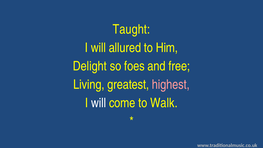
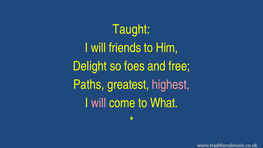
allured: allured -> friends (125, 48)
Living: Living -> Paths (89, 85)
will colour: white -> pink (99, 103)
Walk: Walk -> What (164, 103)
